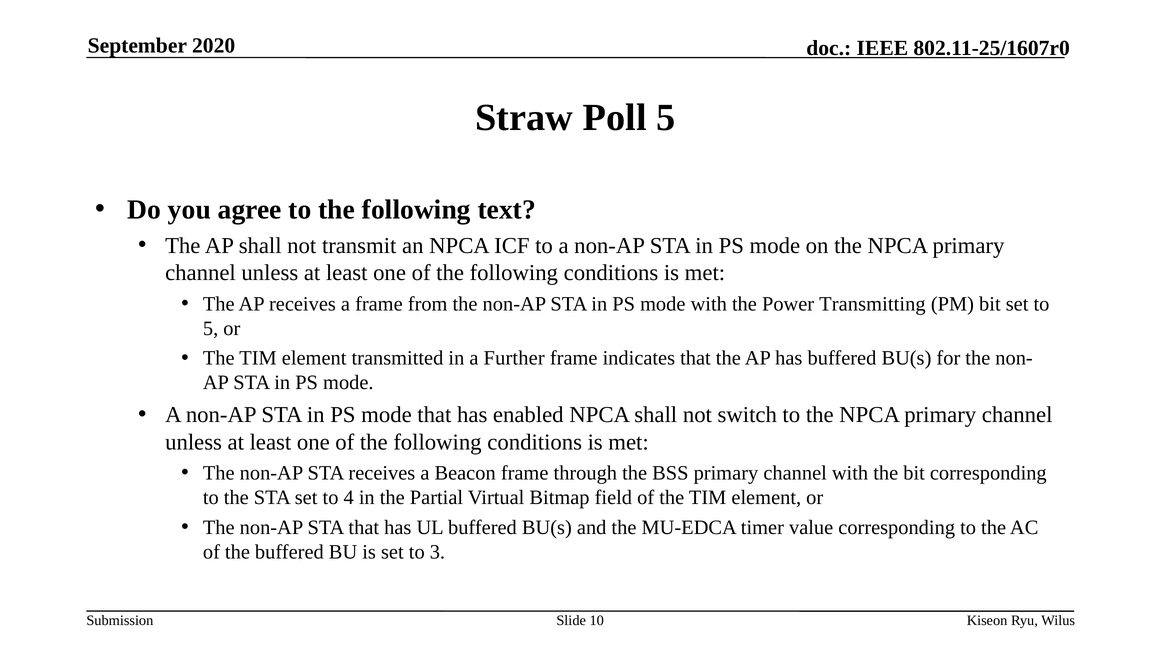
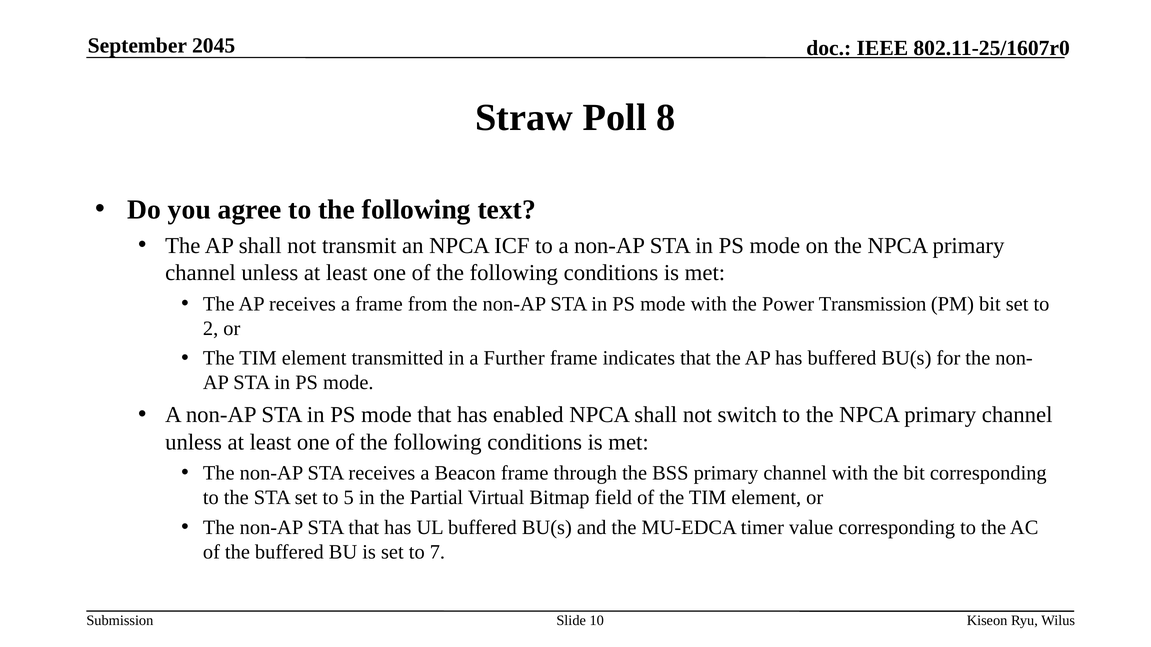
2020: 2020 -> 2045 (214, 46)
Poll 5: 5 -> 8 (666, 118)
Transmitting: Transmitting -> Transmission (873, 304)
5: 5 -> 2 (211, 329)
4: 4 -> 5 (349, 498)
3: 3 -> 7 (437, 552)
